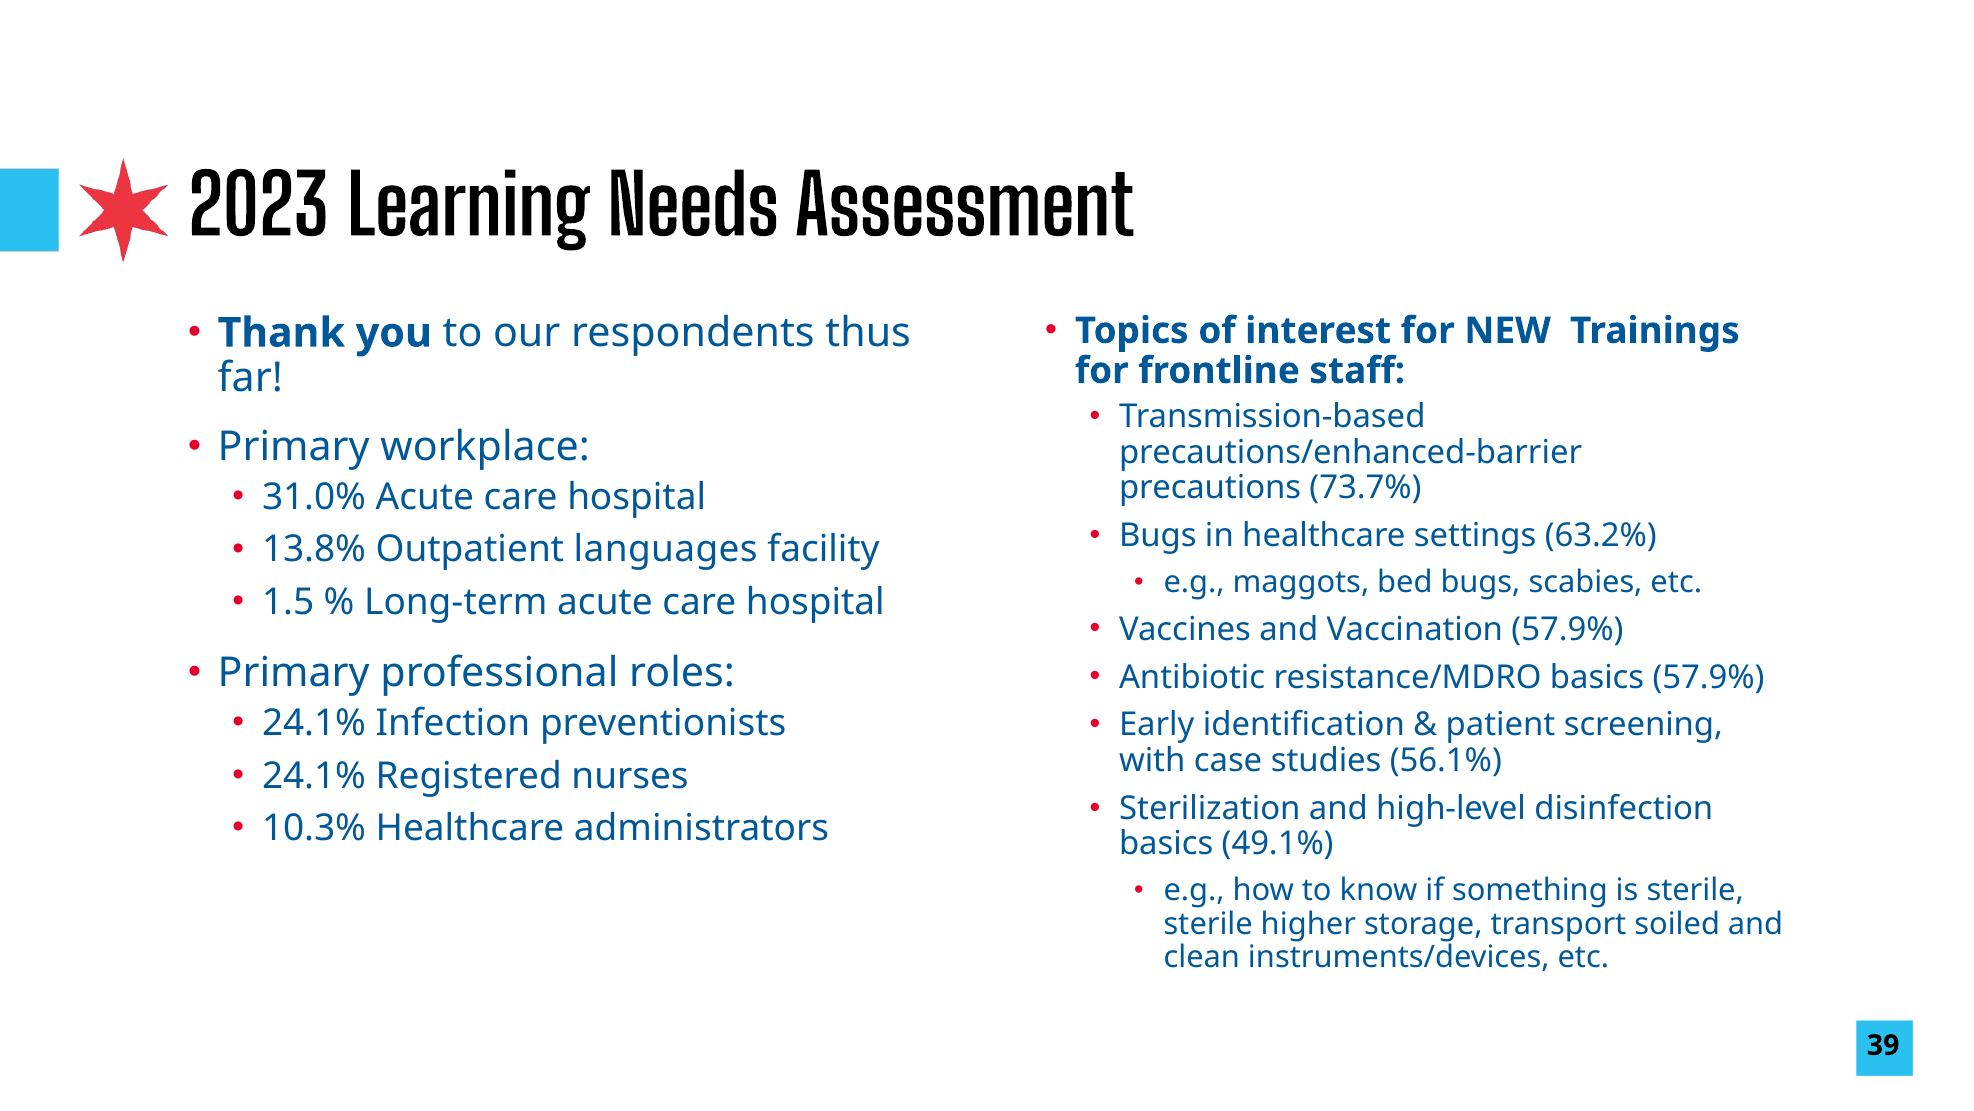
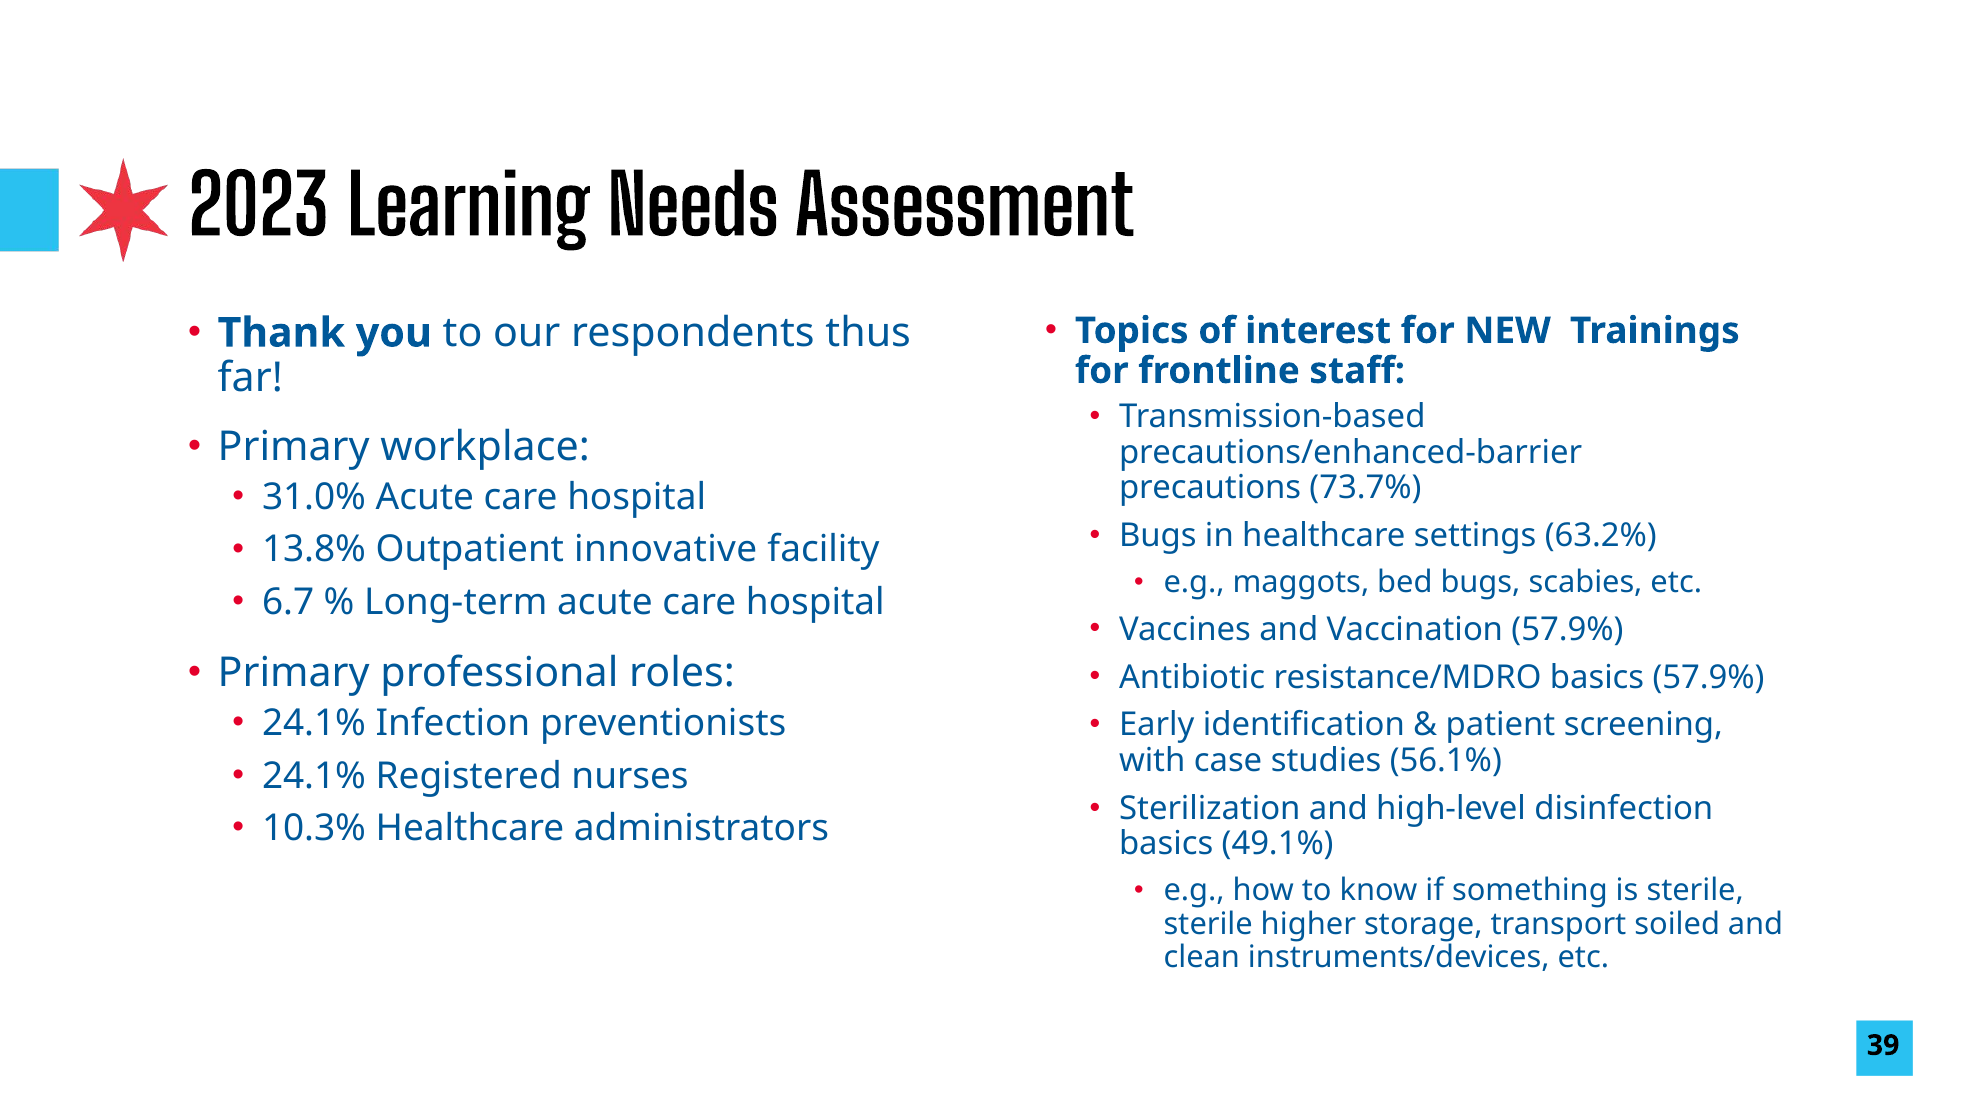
languages: languages -> innovative (666, 549)
1.5: 1.5 -> 6.7 (288, 602)
